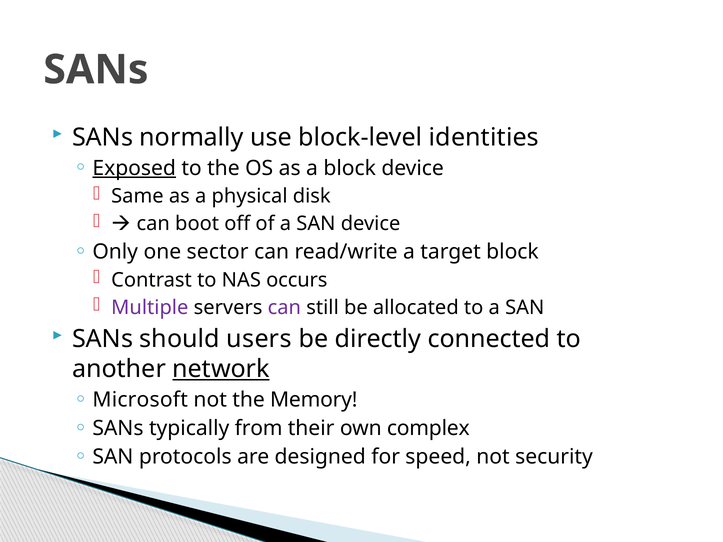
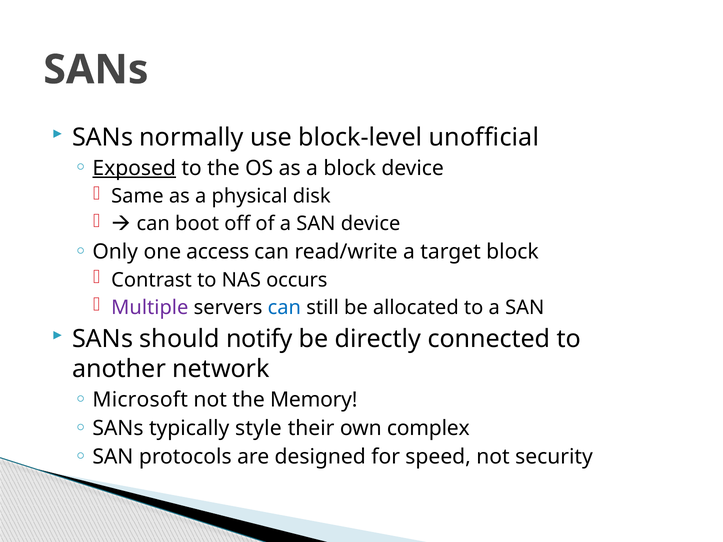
identities: identities -> unofficial (484, 138)
sector: sector -> access (218, 252)
can colour: purple -> blue (284, 308)
users: users -> notify (259, 339)
network underline: present -> none (221, 369)
from: from -> style (258, 429)
